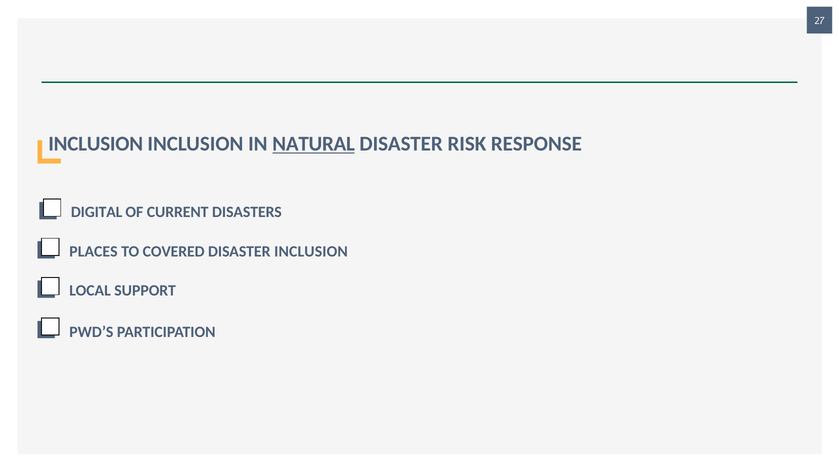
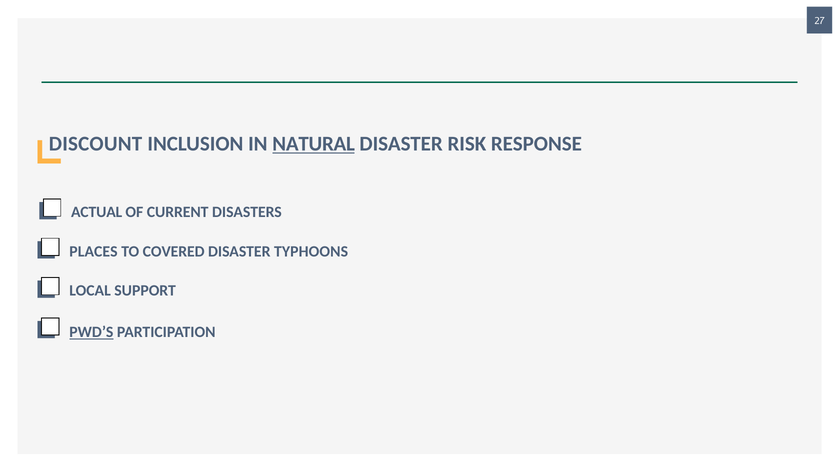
INCLUSION: INCLUSION -> DISCOUNT (96, 144)
DIGITAL: DIGITAL -> ACTUAL (97, 212)
DISASTER INCLUSION: INCLUSION -> TYPHOONS (311, 251)
PWD’S underline: none -> present (91, 332)
